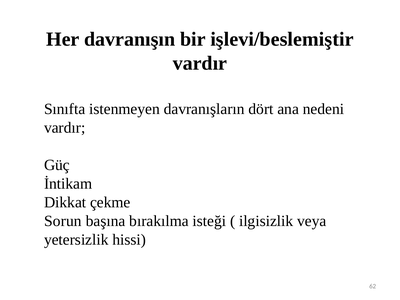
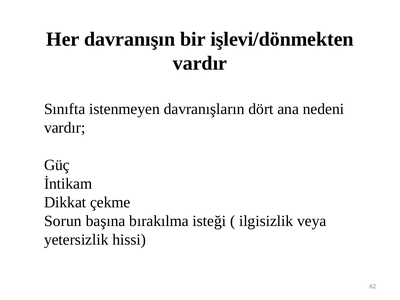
işlevi/beslemiştir: işlevi/beslemiştir -> işlevi/dönmekten (282, 39)
